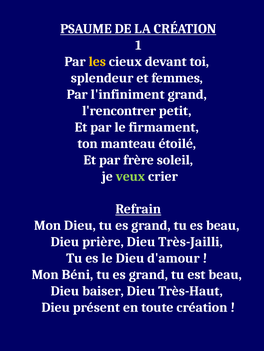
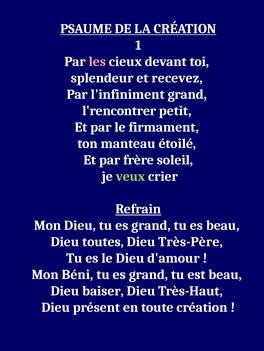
les colour: yellow -> pink (97, 62)
femmes: femmes -> recevez (177, 78)
prière: prière -> toutes (103, 243)
Très-Jailli: Très-Jailli -> Très-Père (191, 243)
